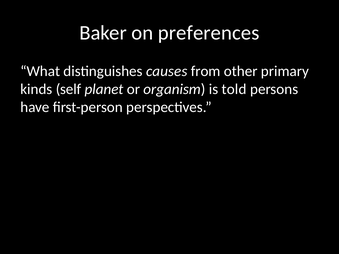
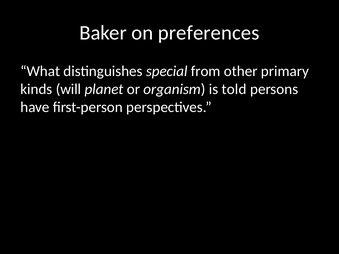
causes: causes -> special (167, 71)
self: self -> will (68, 89)
